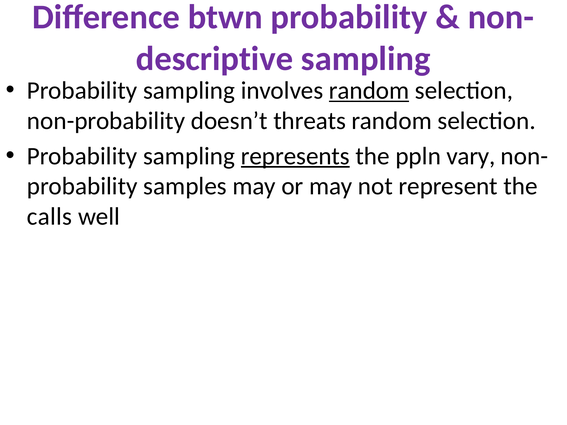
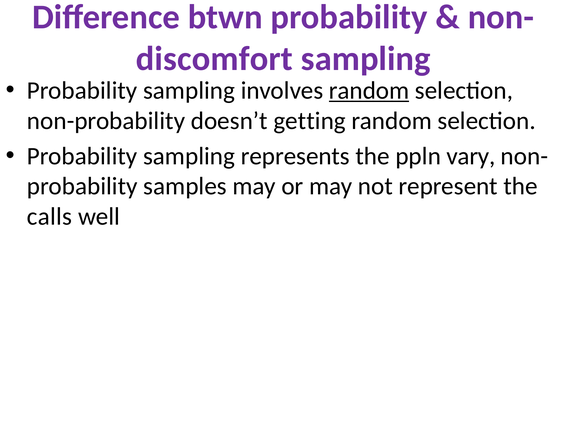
descriptive: descriptive -> discomfort (214, 59)
threats: threats -> getting (310, 121)
represents underline: present -> none (295, 156)
